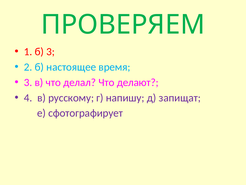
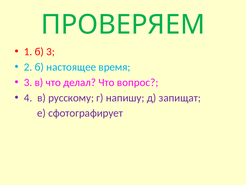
делают: делают -> вопрос (138, 82)
